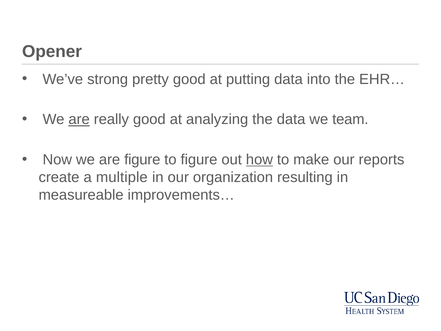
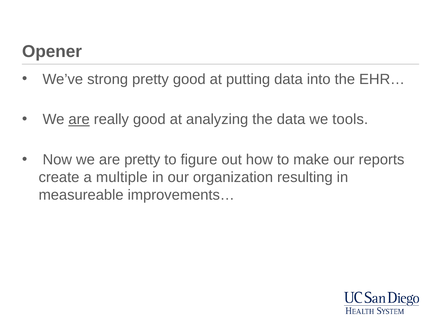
team: team -> tools (350, 119)
are figure: figure -> pretty (142, 160)
how underline: present -> none (259, 160)
